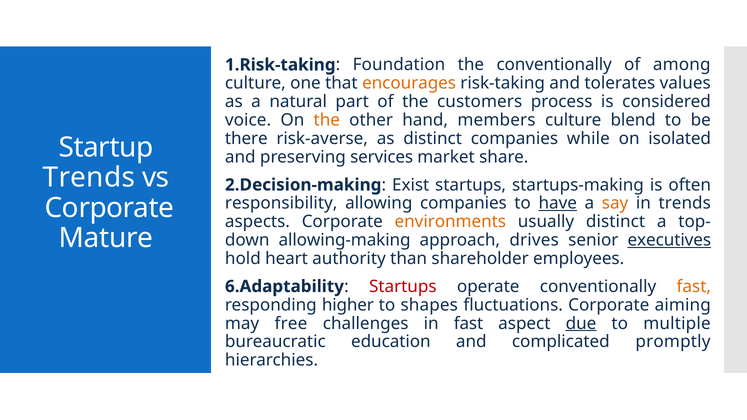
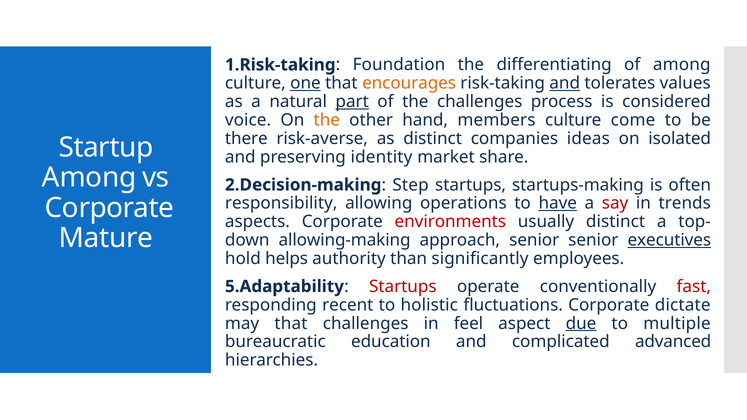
the conventionally: conventionally -> differentiating (554, 65)
one underline: none -> present (305, 83)
and underline: none -> present (565, 83)
part underline: none -> present (352, 102)
the customers: customers -> challenges (480, 102)
blend: blend -> come (633, 120)
while: while -> ideas (588, 139)
services: services -> identity (381, 157)
Trends: Trends -> Among (89, 178)
Exist: Exist -> Step (411, 185)
allowing companies: companies -> operations (463, 203)
say colour: orange -> red (615, 203)
environments colour: orange -> red (450, 222)
approach drives: drives -> senior (534, 240)
heart: heart -> helps (287, 259)
shareholder: shareholder -> significantly (480, 259)
6.Adaptability: 6.Adaptability -> 5.Adaptability (284, 287)
fast colour: orange -> red (694, 287)
higher: higher -> recent (348, 305)
shapes: shapes -> holistic (429, 305)
aiming: aiming -> dictate (683, 305)
may free: free -> that (291, 324)
in fast: fast -> feel (468, 324)
promptly: promptly -> advanced (673, 342)
